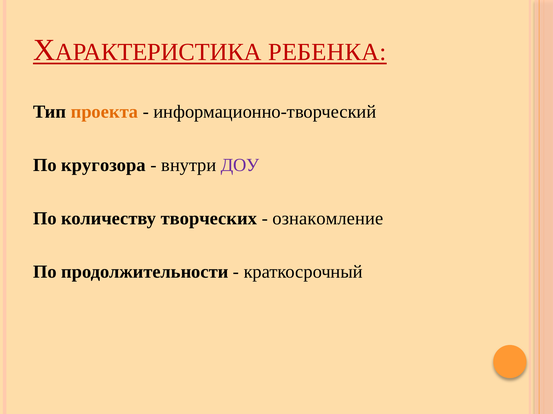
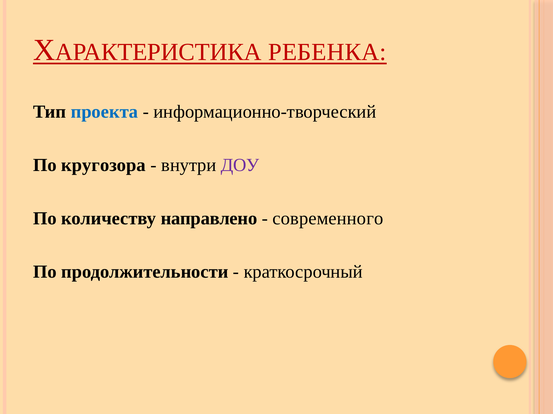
проекта colour: orange -> blue (104, 112)
творческих: творческих -> направлено (209, 219)
ознакомление: ознакомление -> современного (328, 219)
